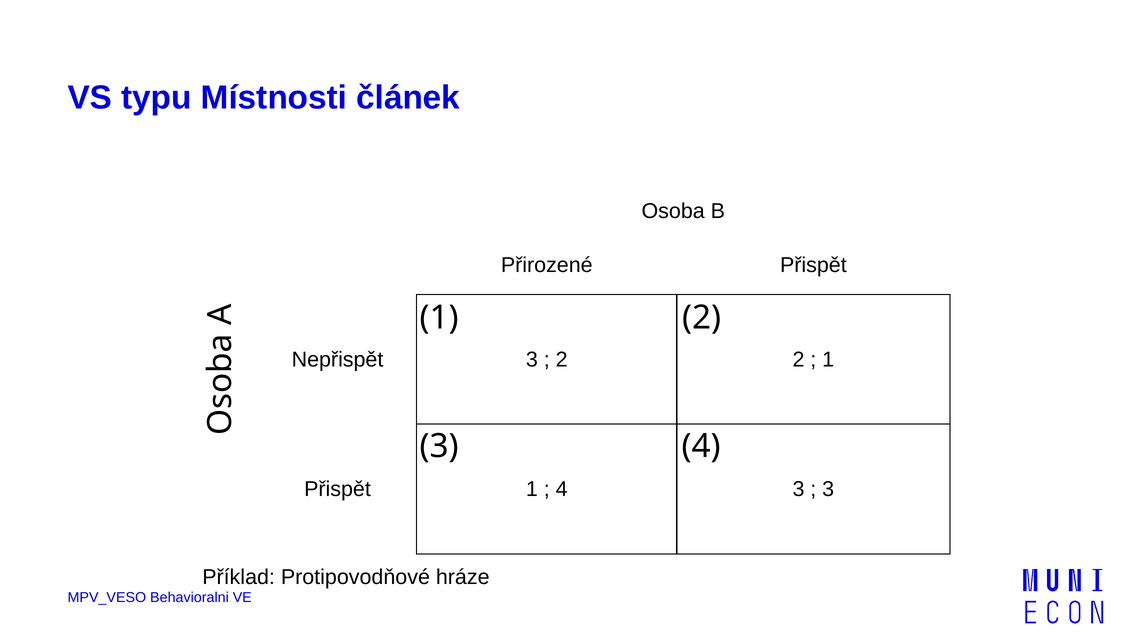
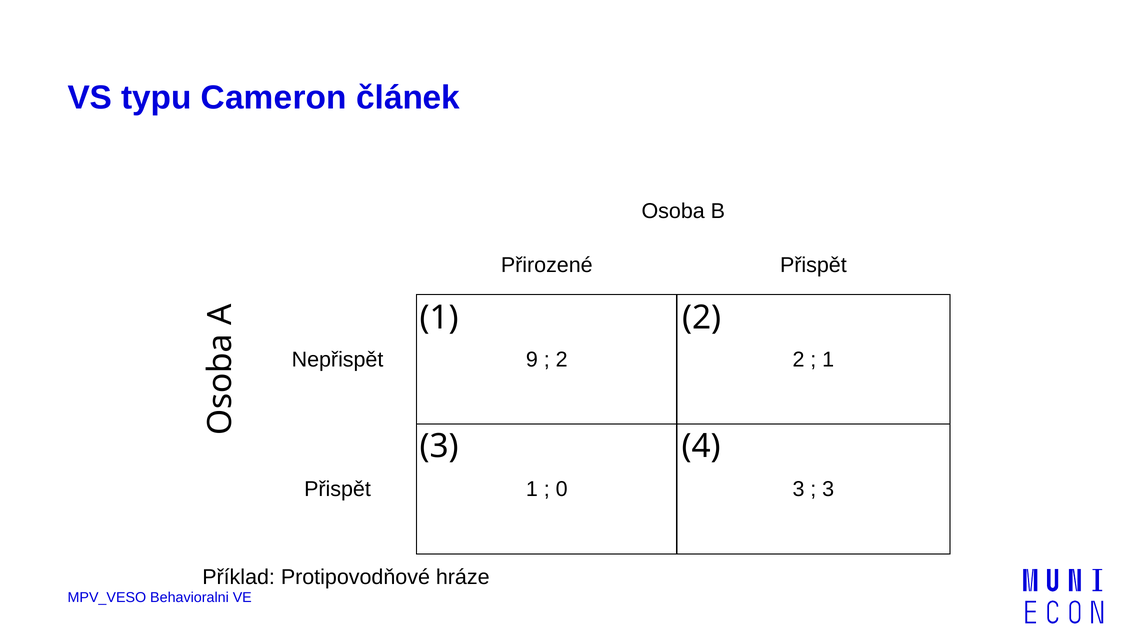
Místnosti: Místnosti -> Cameron (274, 98)
Nepřispět 3: 3 -> 9 (532, 360)
4: 4 -> 0 (562, 489)
